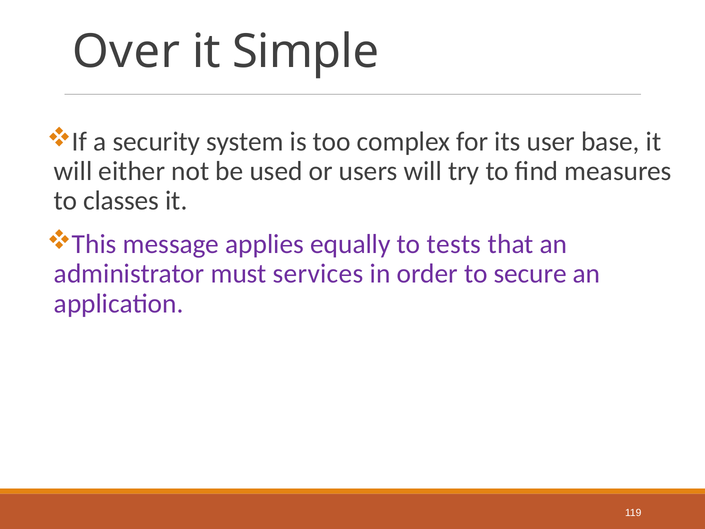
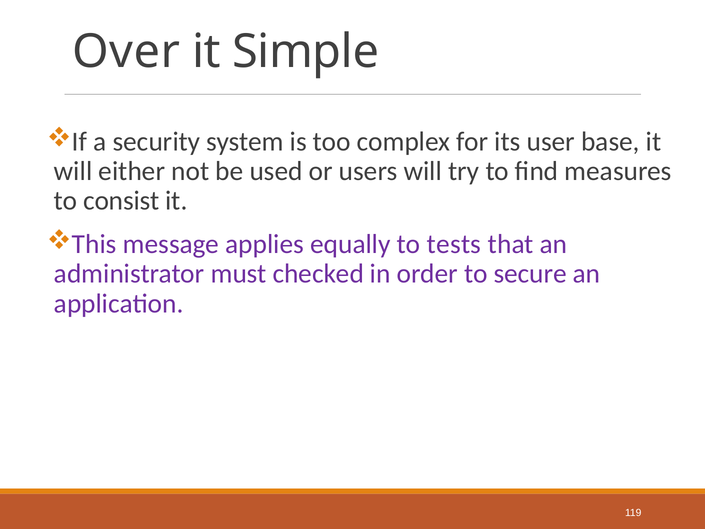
classes: classes -> consist (121, 201)
services: services -> checked (318, 274)
